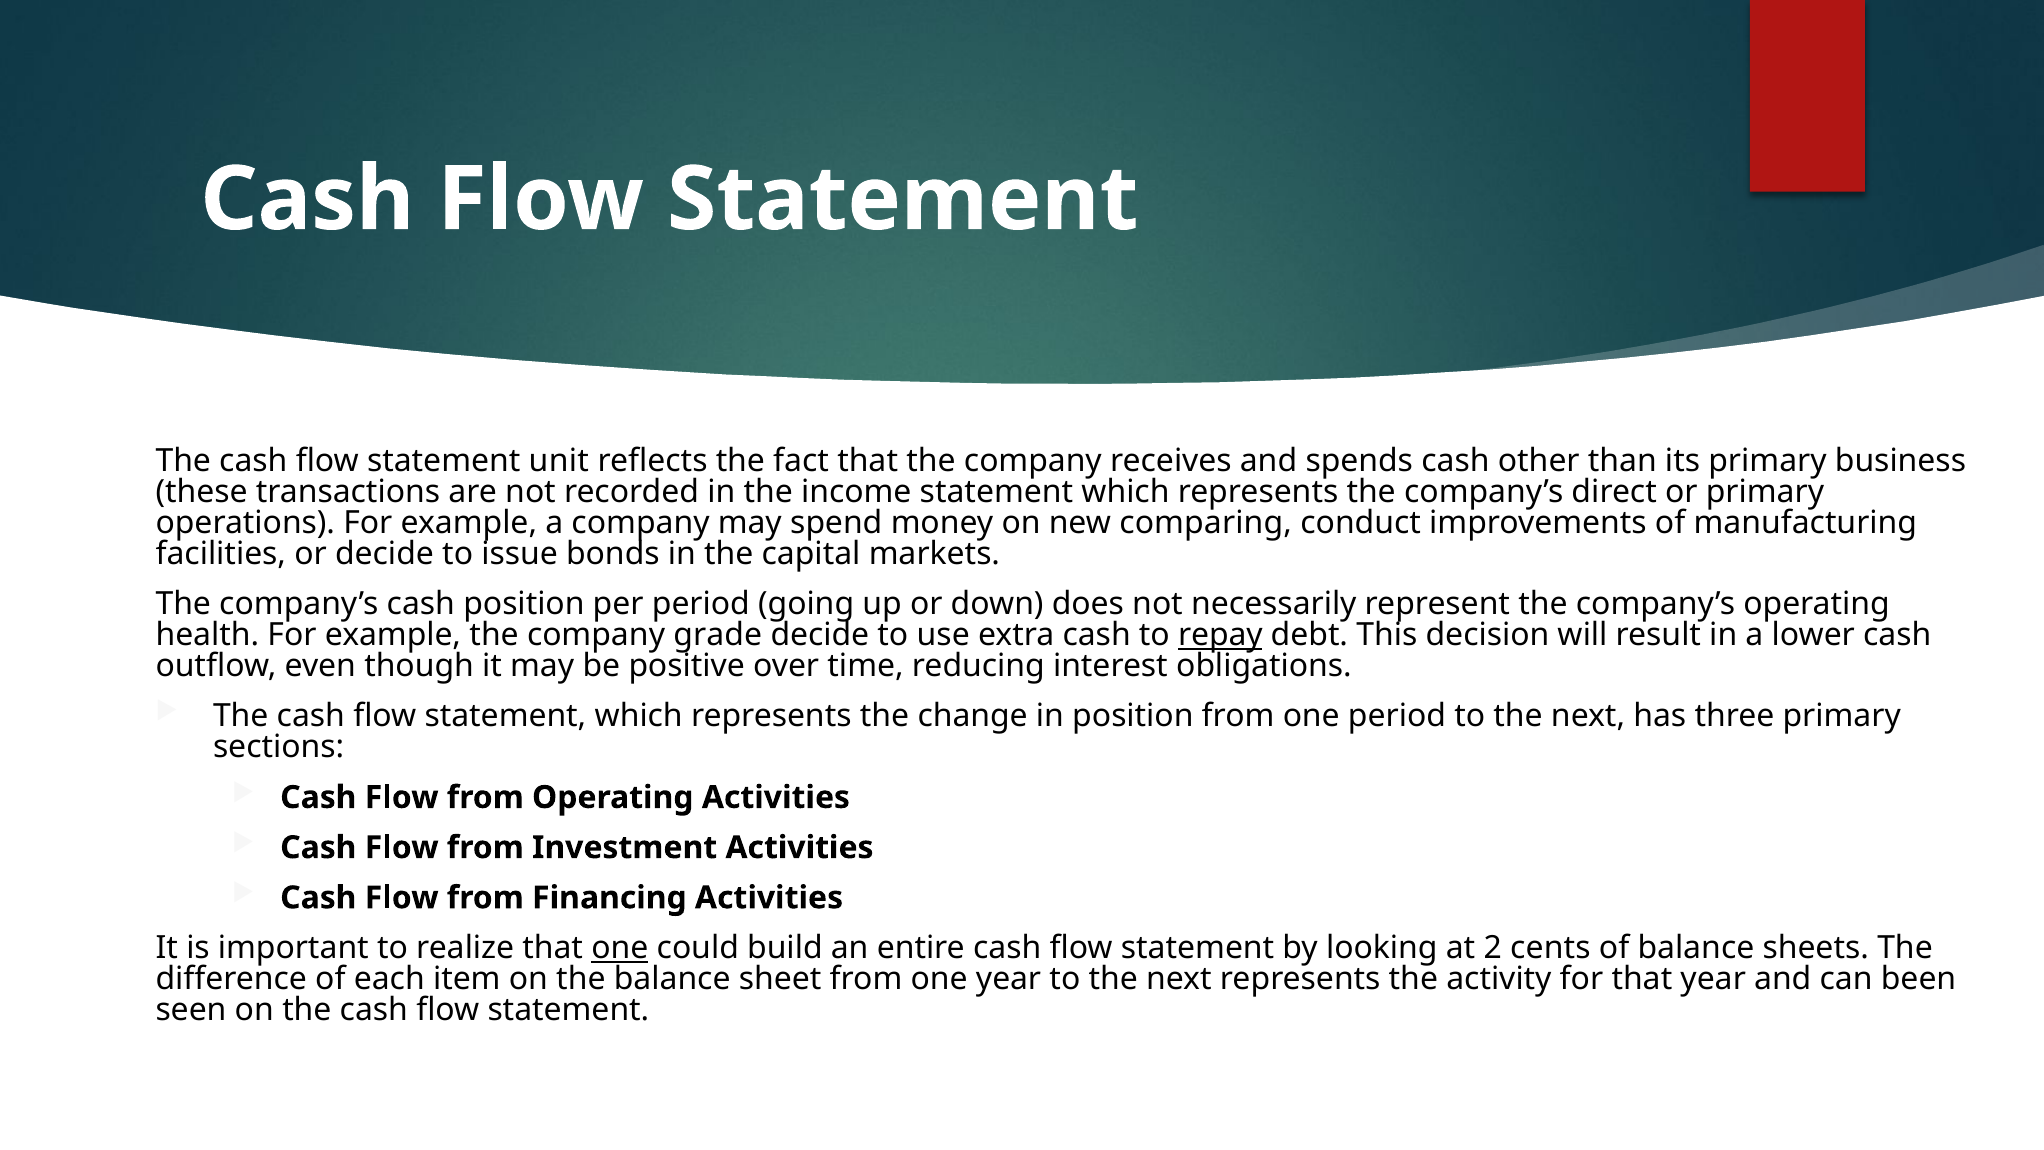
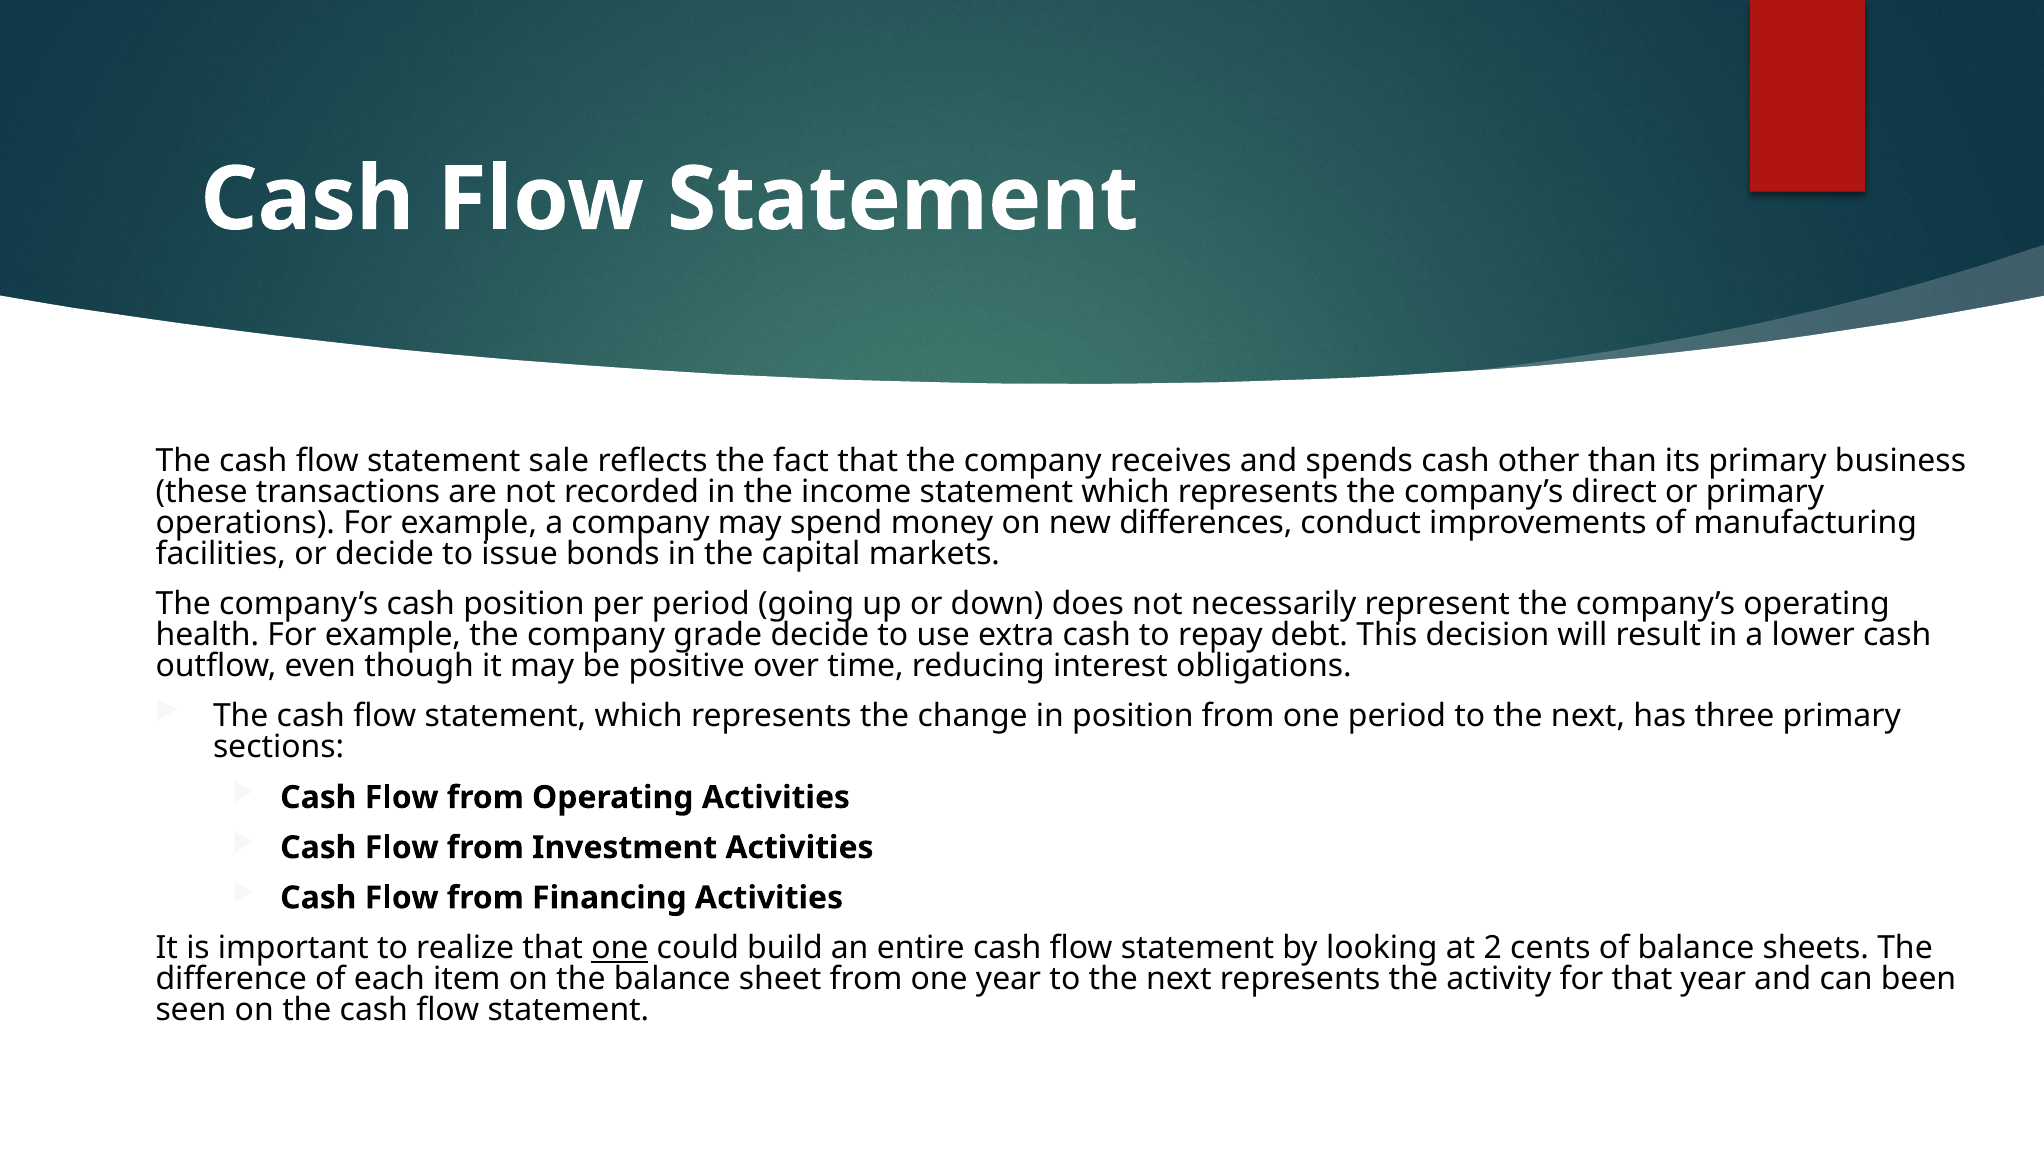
unit: unit -> sale (559, 461)
comparing: comparing -> differences (1206, 523)
repay underline: present -> none (1220, 635)
